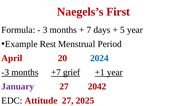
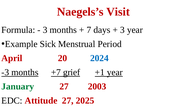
First: First -> Visit (118, 12)
5: 5 -> 3 (122, 30)
Rest: Rest -> Sick (48, 44)
January colour: purple -> green (18, 86)
2042: 2042 -> 2003 (97, 86)
